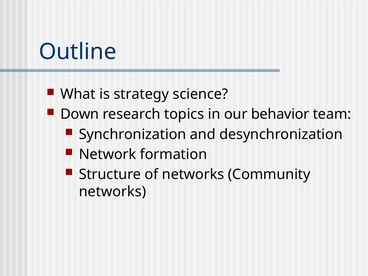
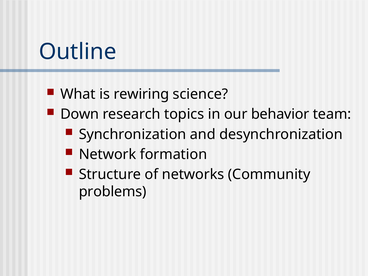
strategy: strategy -> rewiring (141, 94)
networks: networks -> problems (113, 192)
